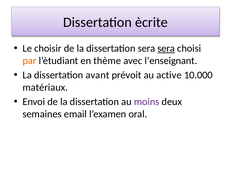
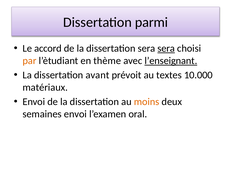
ècrite: ècrite -> parmi (151, 22)
choisir: choisir -> accord (48, 48)
l’enseignant underline: none -> present (171, 61)
active: active -> textes (169, 75)
moins colour: purple -> orange (147, 102)
semaines email: email -> envoi (75, 114)
